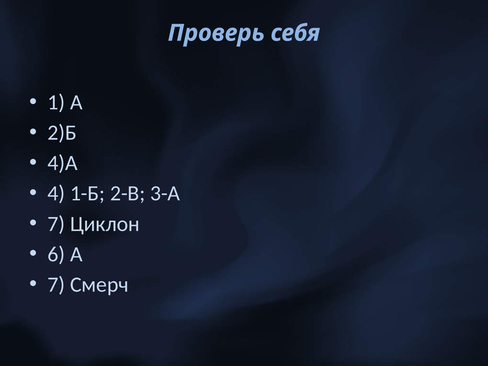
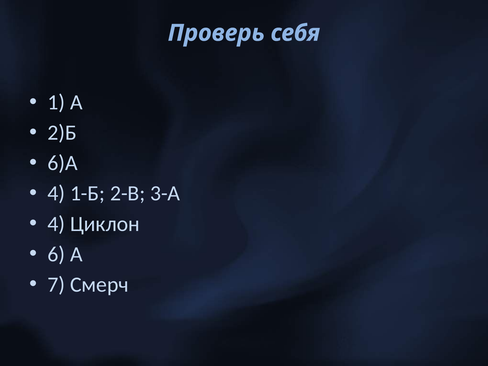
4)А: 4)А -> 6)А (63, 163)
7: 7 -> 4 (56, 224)
